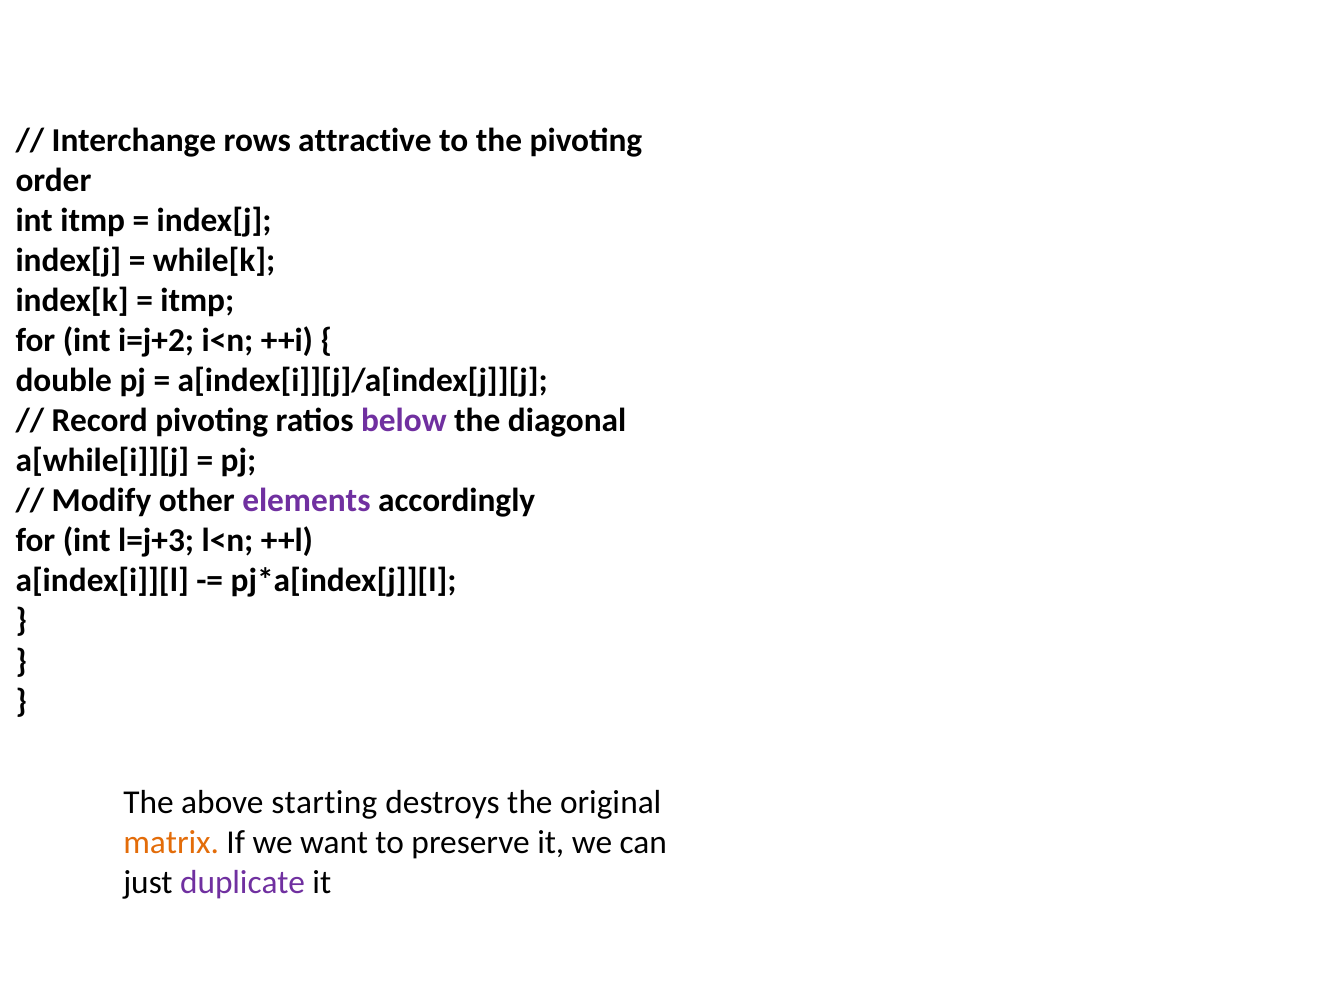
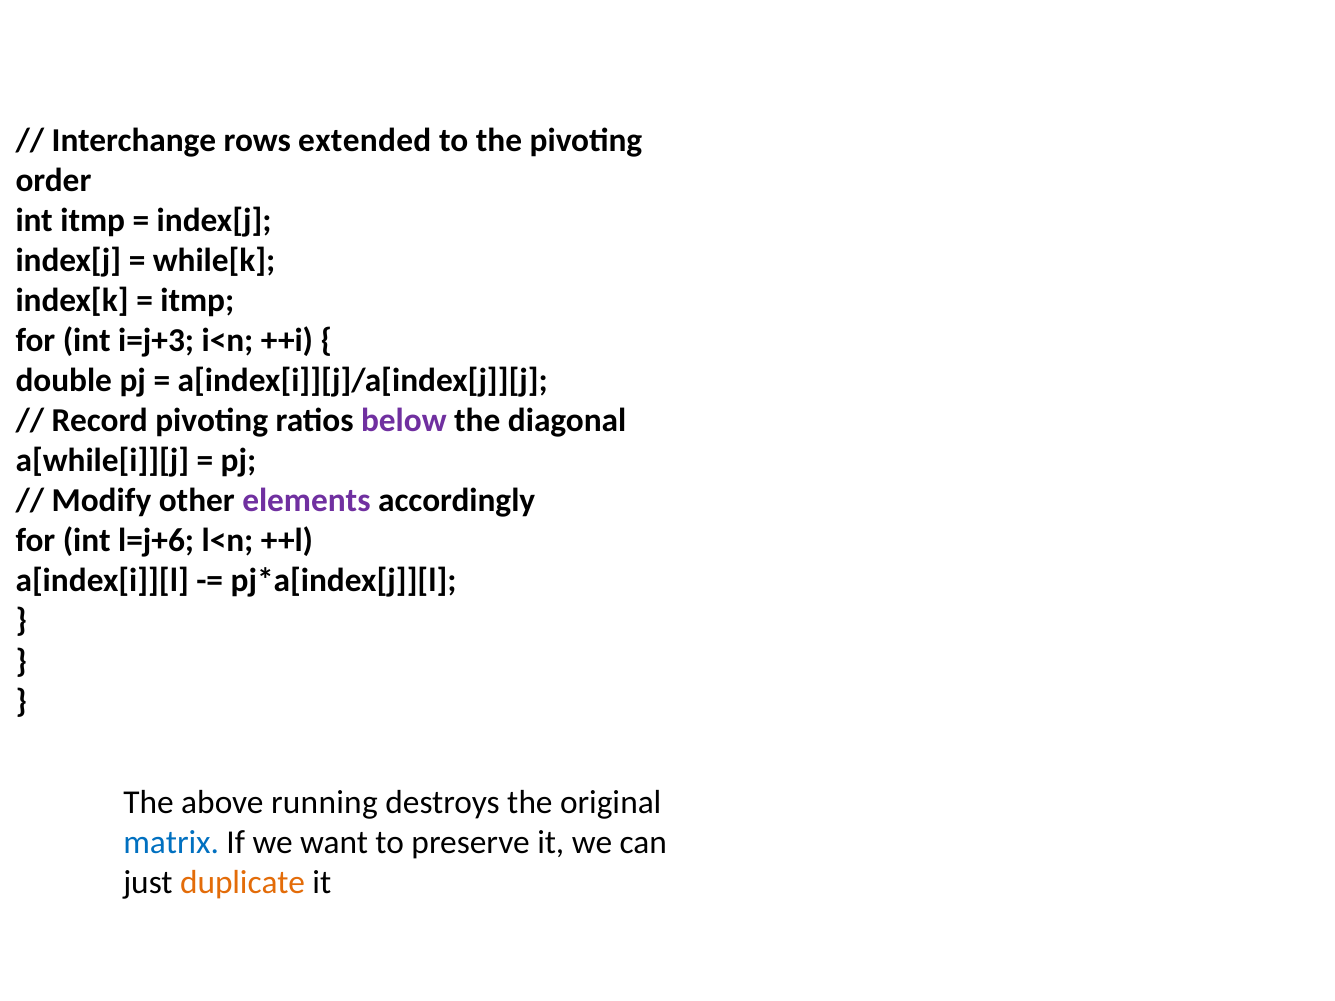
attractive: attractive -> extended (365, 141)
i=j+2: i=j+2 -> i=j+3 (156, 341)
l=j+3: l=j+3 -> l=j+6 (156, 541)
starting: starting -> running (324, 803)
matrix colour: orange -> blue (171, 843)
duplicate colour: purple -> orange (243, 883)
